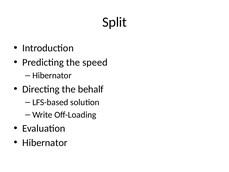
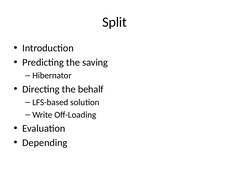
speed: speed -> saving (95, 62)
Hibernator: Hibernator -> Depending (45, 142)
